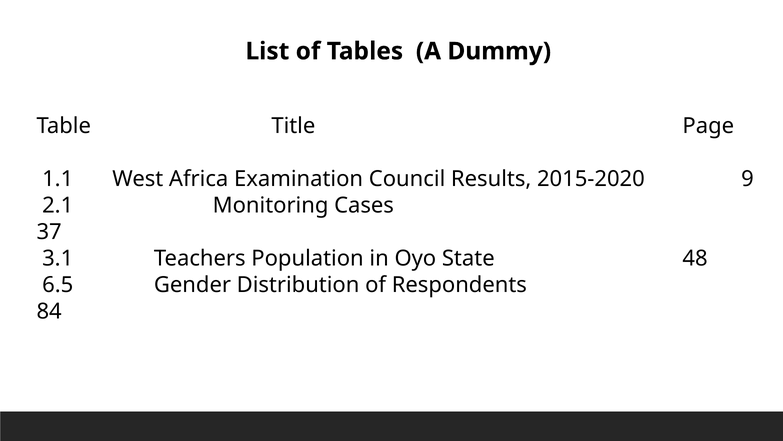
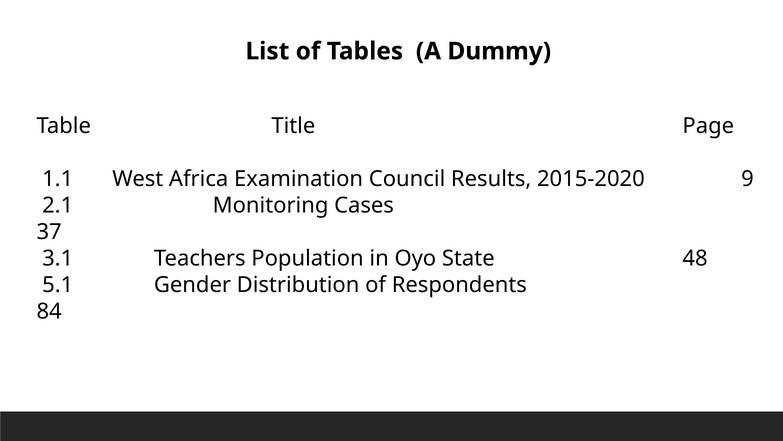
6.5: 6.5 -> 5.1 (58, 285)
